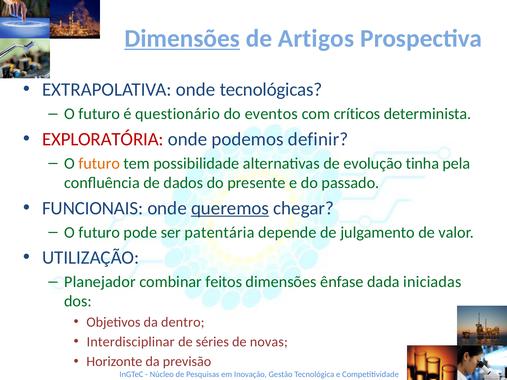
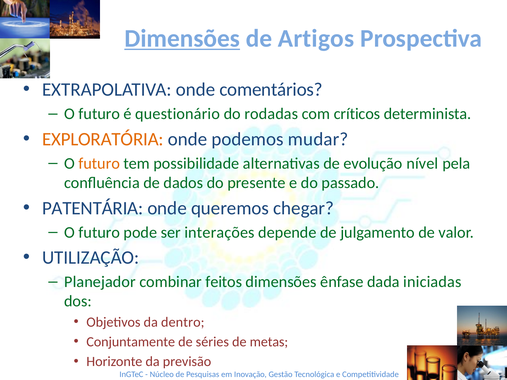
tecnológicas: tecnológicas -> comentários (271, 90)
eventos: eventos -> rodadas (271, 114)
EXPLORATÓRIA colour: red -> orange (103, 139)
definir: definir -> mudar (318, 139)
tinha: tinha -> nível (422, 164)
FUNCIONAIS: FUNCIONAIS -> PATENTÁRIA (93, 208)
queremos underline: present -> none (230, 208)
patentária: patentária -> interações (219, 233)
Interdisciplinar: Interdisciplinar -> Conjuntamente (131, 342)
novas: novas -> metas (269, 342)
